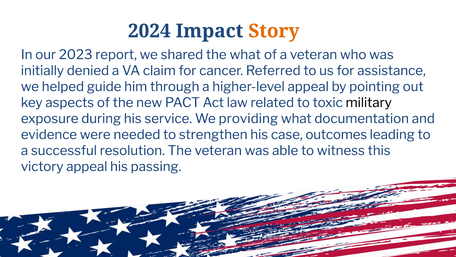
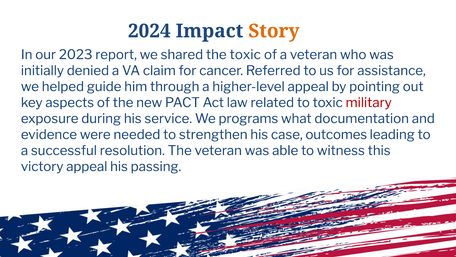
the what: what -> toxic (245, 55)
military colour: black -> red (369, 102)
providing: providing -> programs (248, 118)
